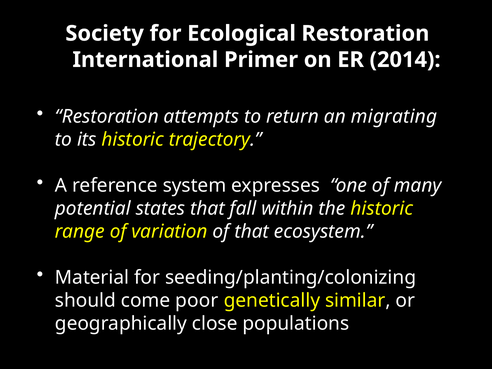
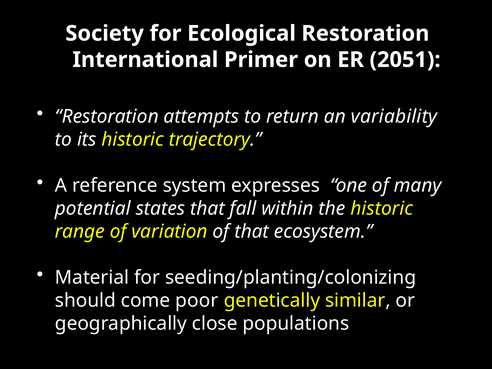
2014: 2014 -> 2051 (405, 60)
migrating: migrating -> variability (394, 117)
